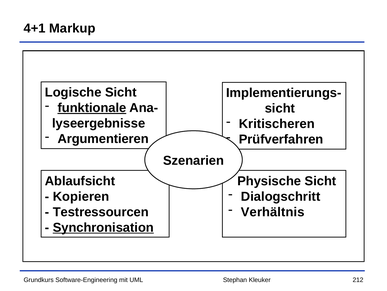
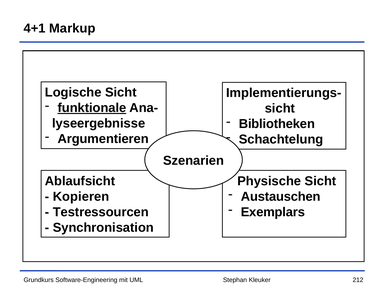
Kritischeren: Kritischeren -> Bibliotheken (277, 124)
Prüfverfahren: Prüfverfahren -> Schachtelung (281, 139)
Dialogschritt: Dialogschritt -> Austauschen (281, 196)
Verhältnis: Verhältnis -> Exemplars (273, 211)
Synchronisation underline: present -> none (103, 227)
